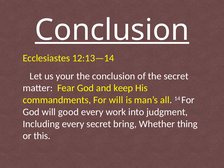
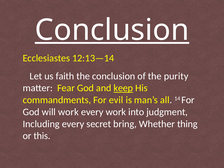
your: your -> faith (65, 76)
the secret: secret -> purity (176, 76)
keep underline: none -> present (123, 88)
For will: will -> evil (116, 100)
will good: good -> work (68, 112)
